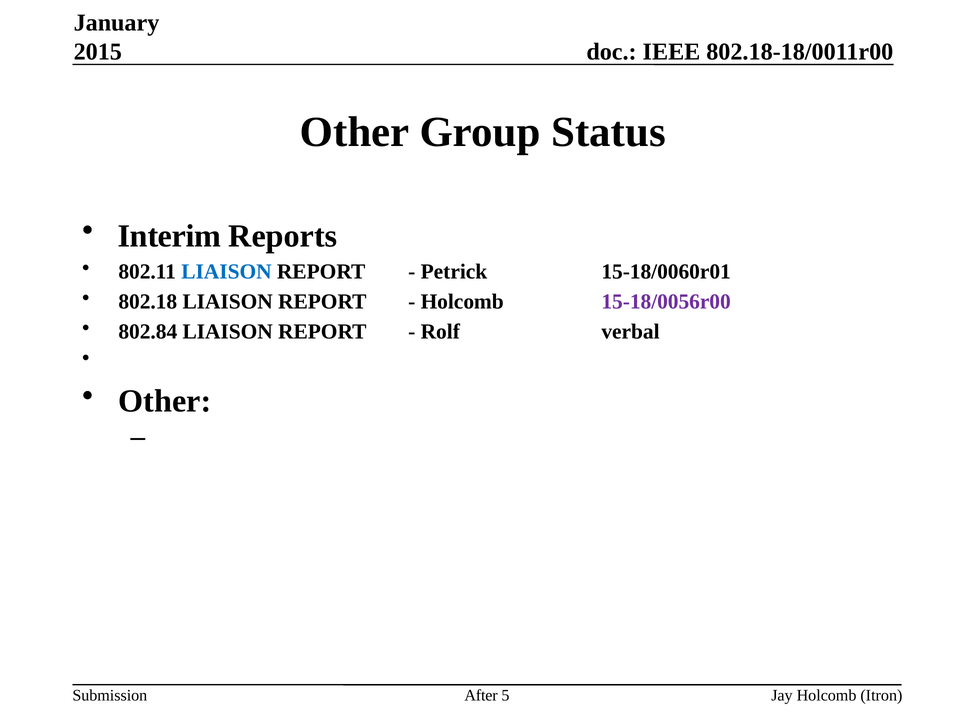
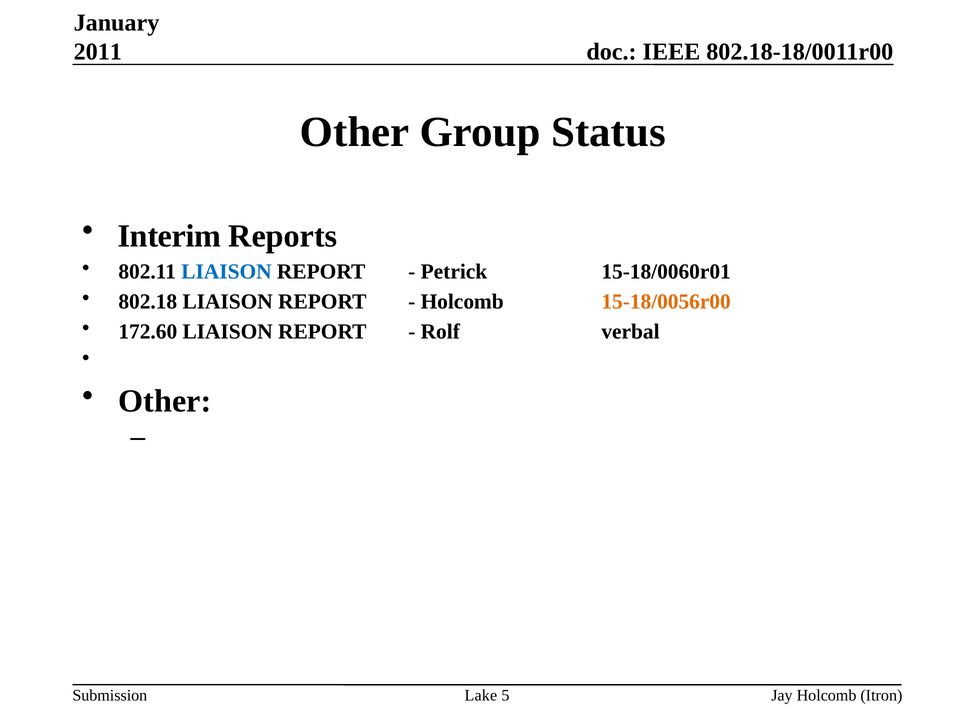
2015: 2015 -> 2011 (98, 52)
15-18/0056r00 colour: purple -> orange (666, 302)
802.84: 802.84 -> 172.60 (148, 332)
After: After -> Lake (481, 695)
